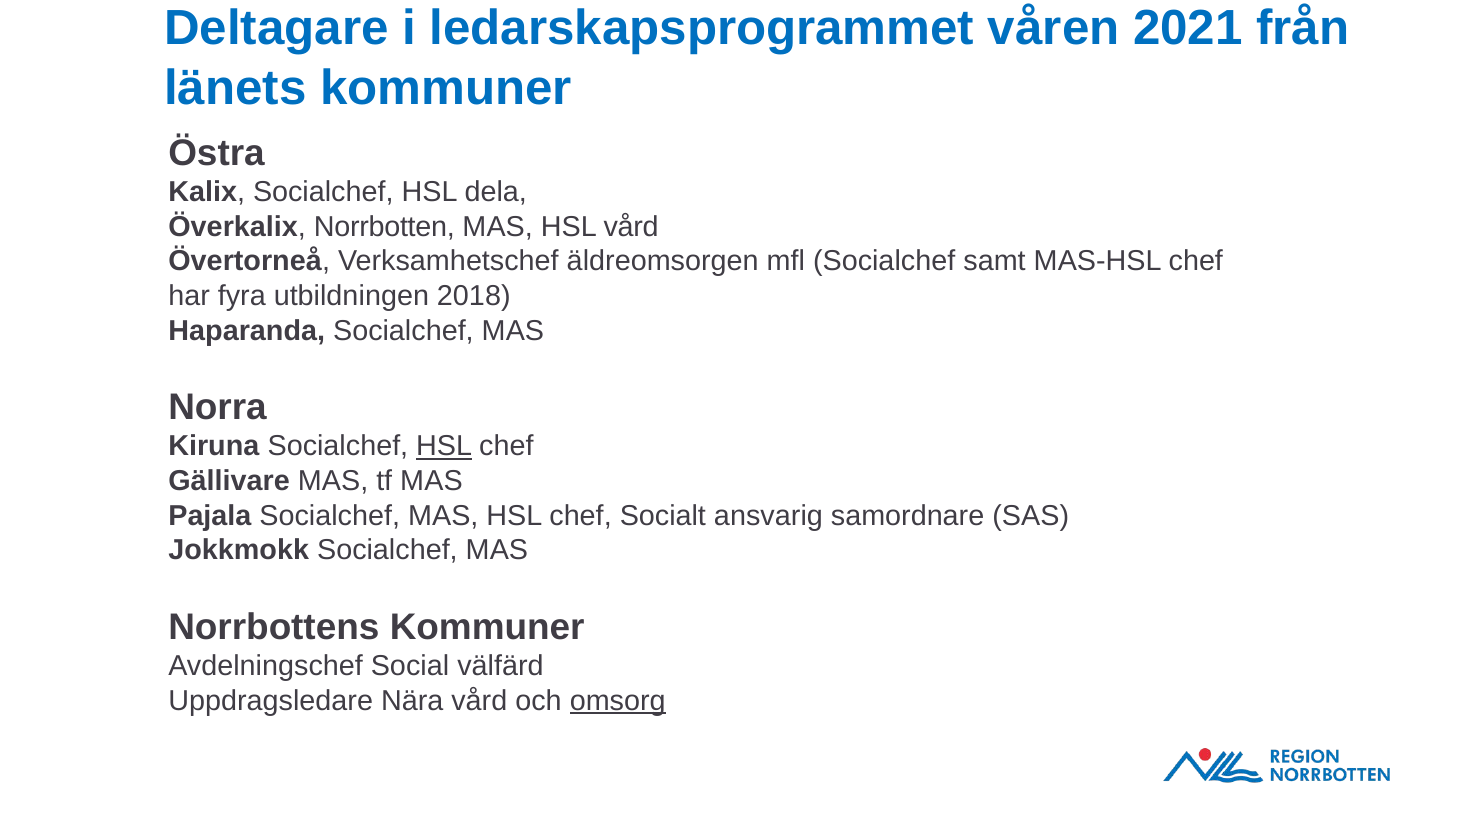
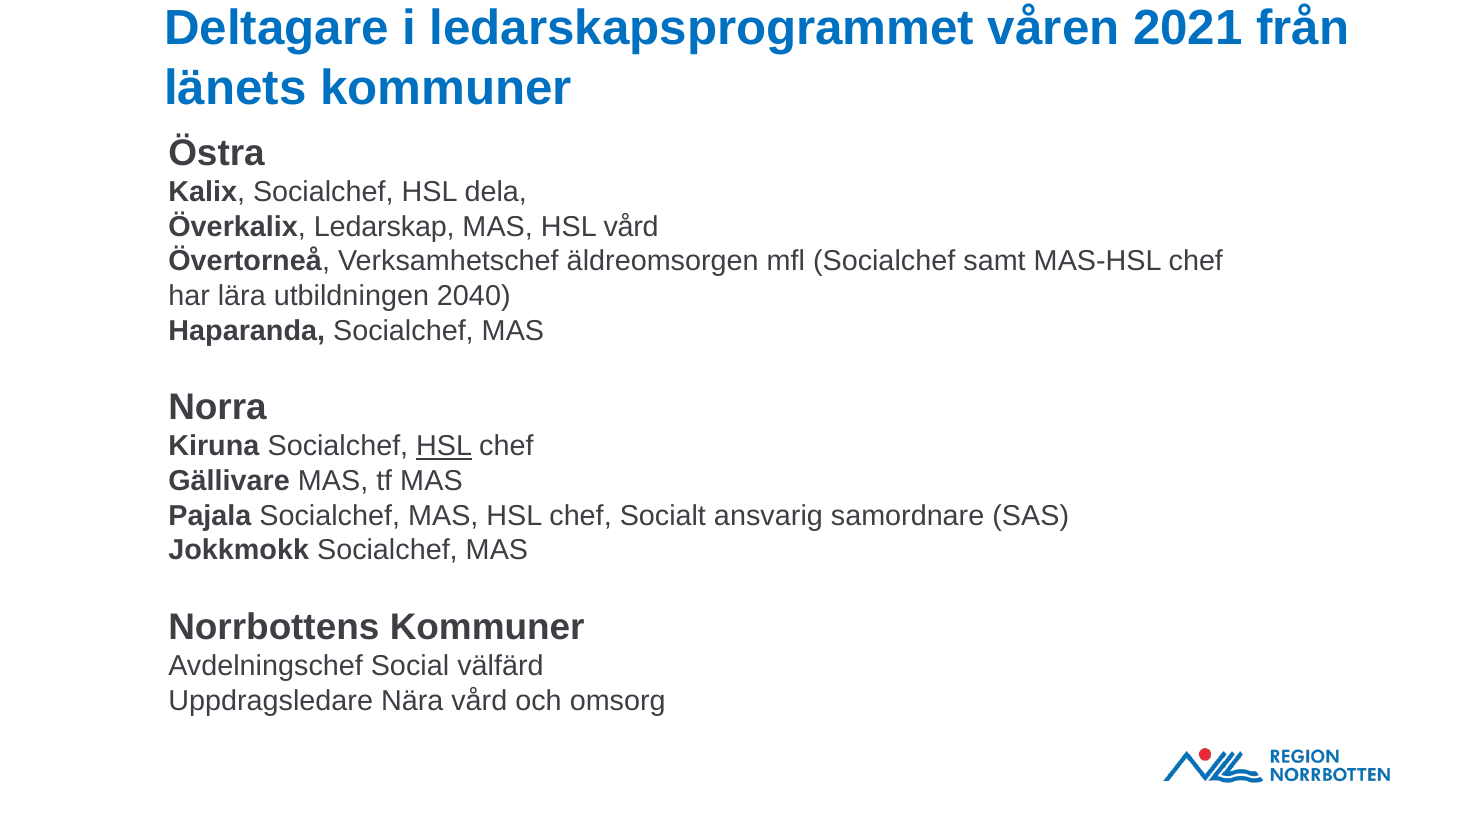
Norrbotten: Norrbotten -> Ledarskap (384, 227)
fyra: fyra -> lära (242, 296)
2018: 2018 -> 2040 (474, 296)
omsorg underline: present -> none (618, 700)
